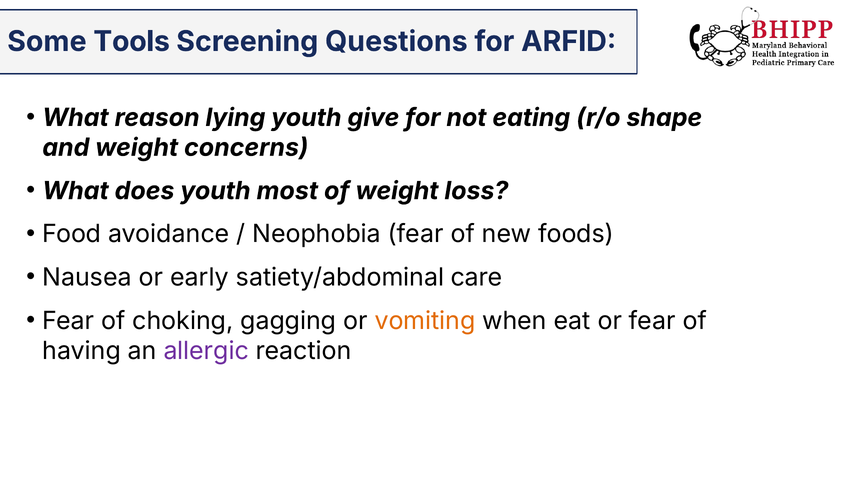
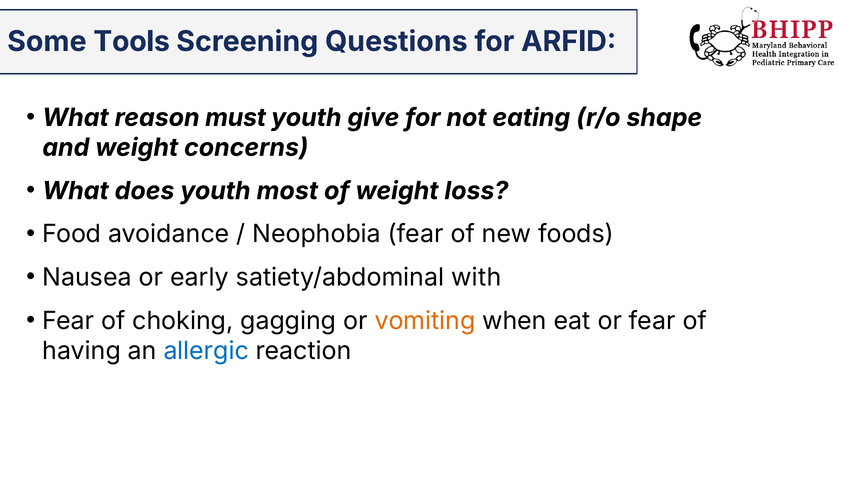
lying: lying -> must (236, 118)
care: care -> with (476, 278)
allergic colour: purple -> blue (206, 351)
